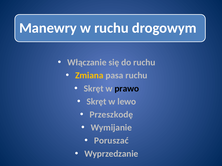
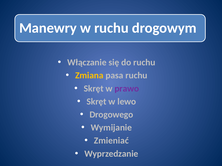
prawo colour: black -> purple (127, 89)
Przeszkodę: Przeszkodę -> Drogowego (111, 115)
Poruszać: Poruszać -> Zmieniać (111, 141)
